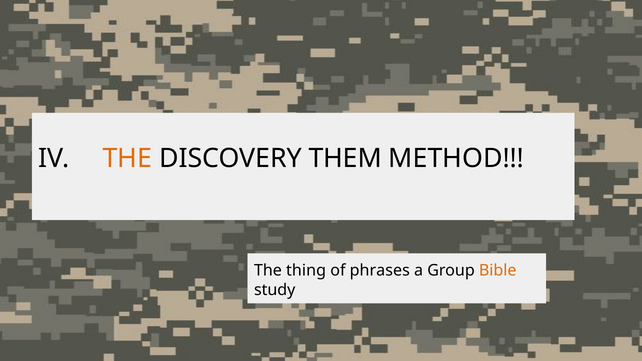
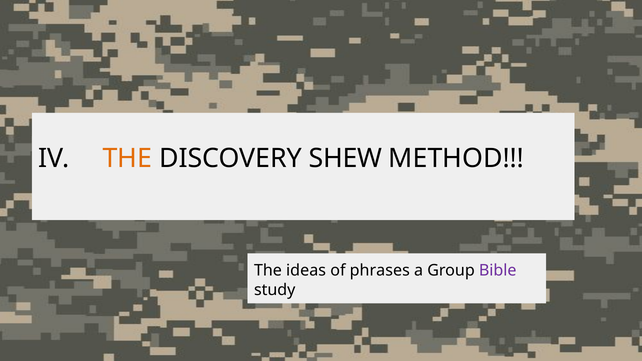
THEM: THEM -> SHEW (345, 158)
thing: thing -> ideas (306, 271)
Bible colour: orange -> purple (498, 271)
